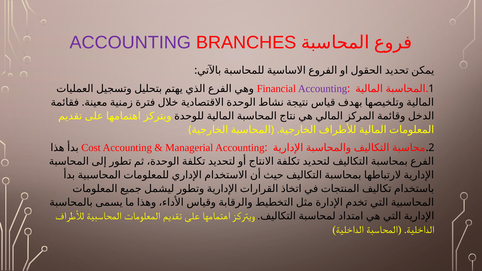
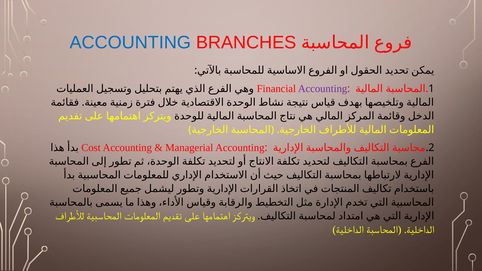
ACCOUNTING colour: purple -> blue (130, 42)
